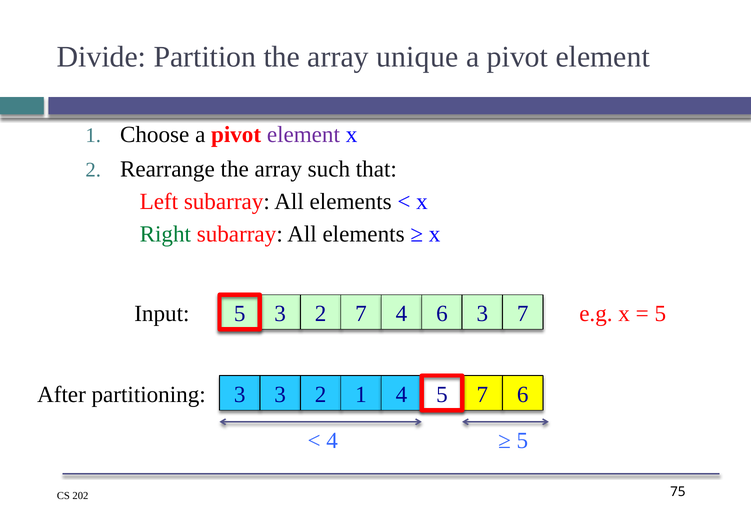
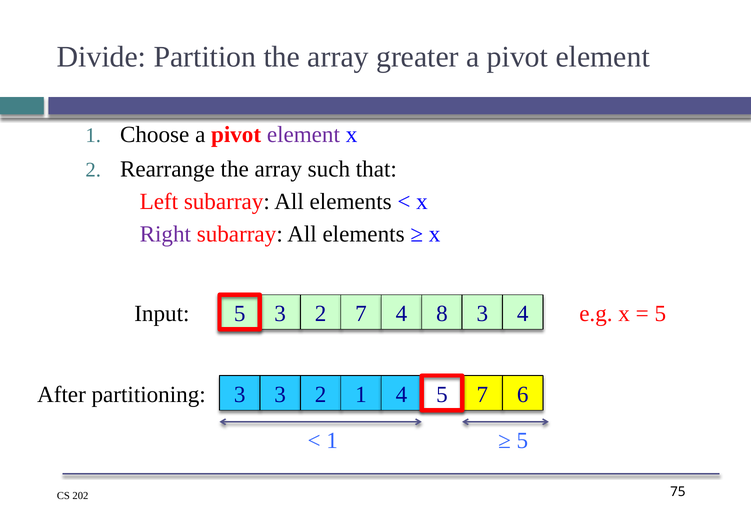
unique: unique -> greater (417, 57)
Right colour: green -> purple (165, 234)
4 6: 6 -> 8 (442, 314)
3 7: 7 -> 4 (523, 314)
4: 4 -> 1 (332, 441)
